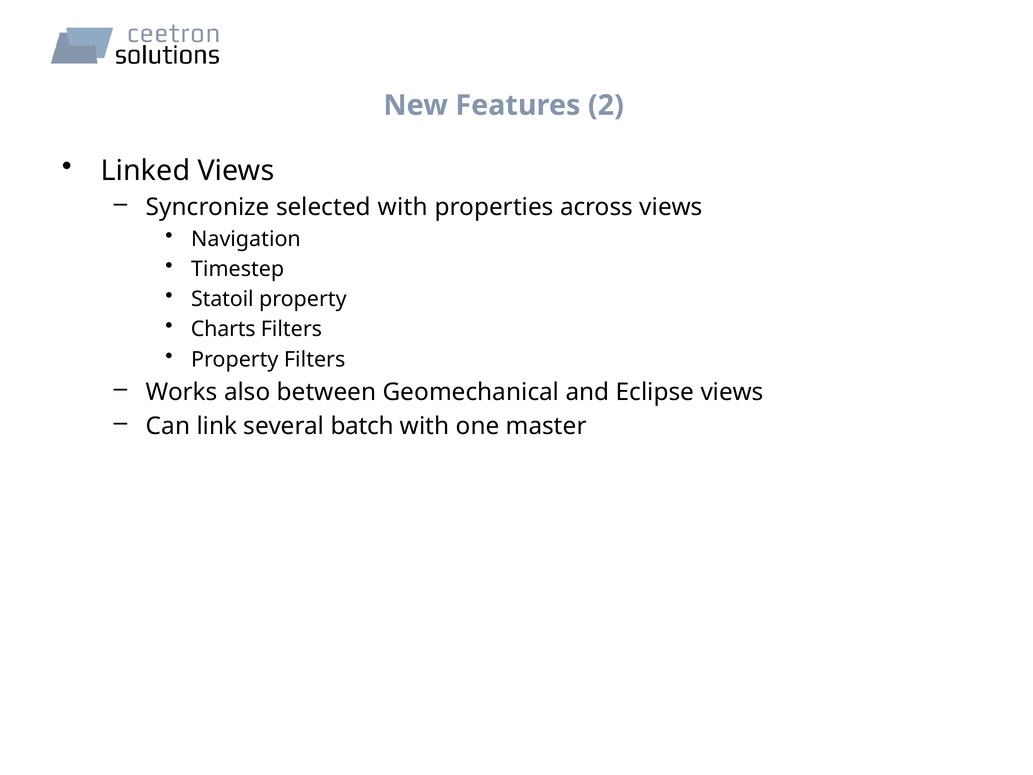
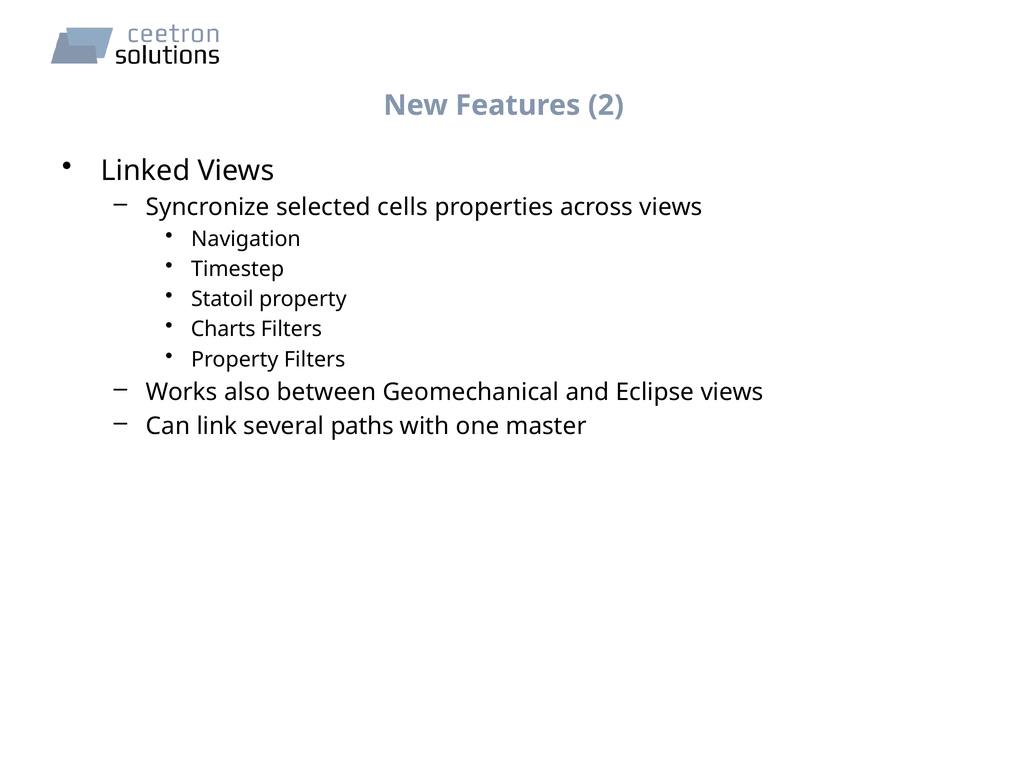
selected with: with -> cells (403, 207)
batch: batch -> paths (362, 426)
